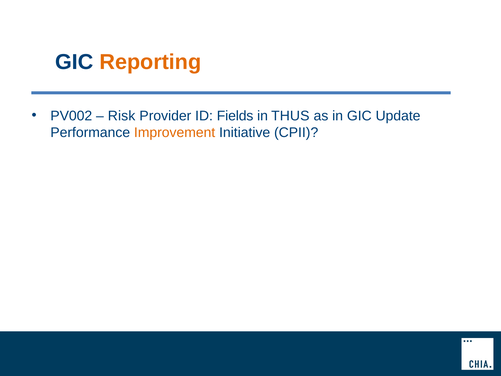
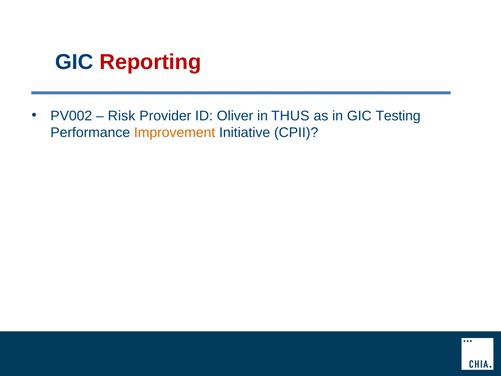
Reporting colour: orange -> red (150, 62)
Fields: Fields -> Oliver (235, 116)
Update: Update -> Testing (398, 116)
